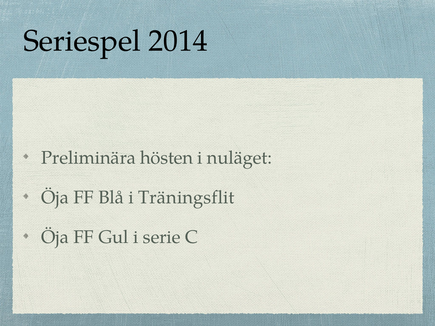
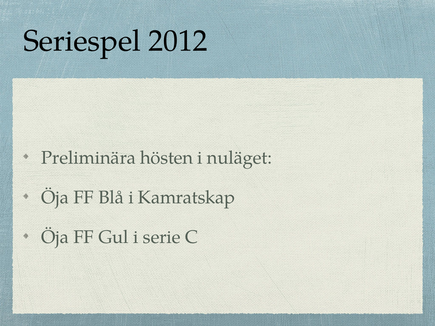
2014: 2014 -> 2012 (178, 41)
Träningsflit: Träningsflit -> Kamratskap (187, 198)
